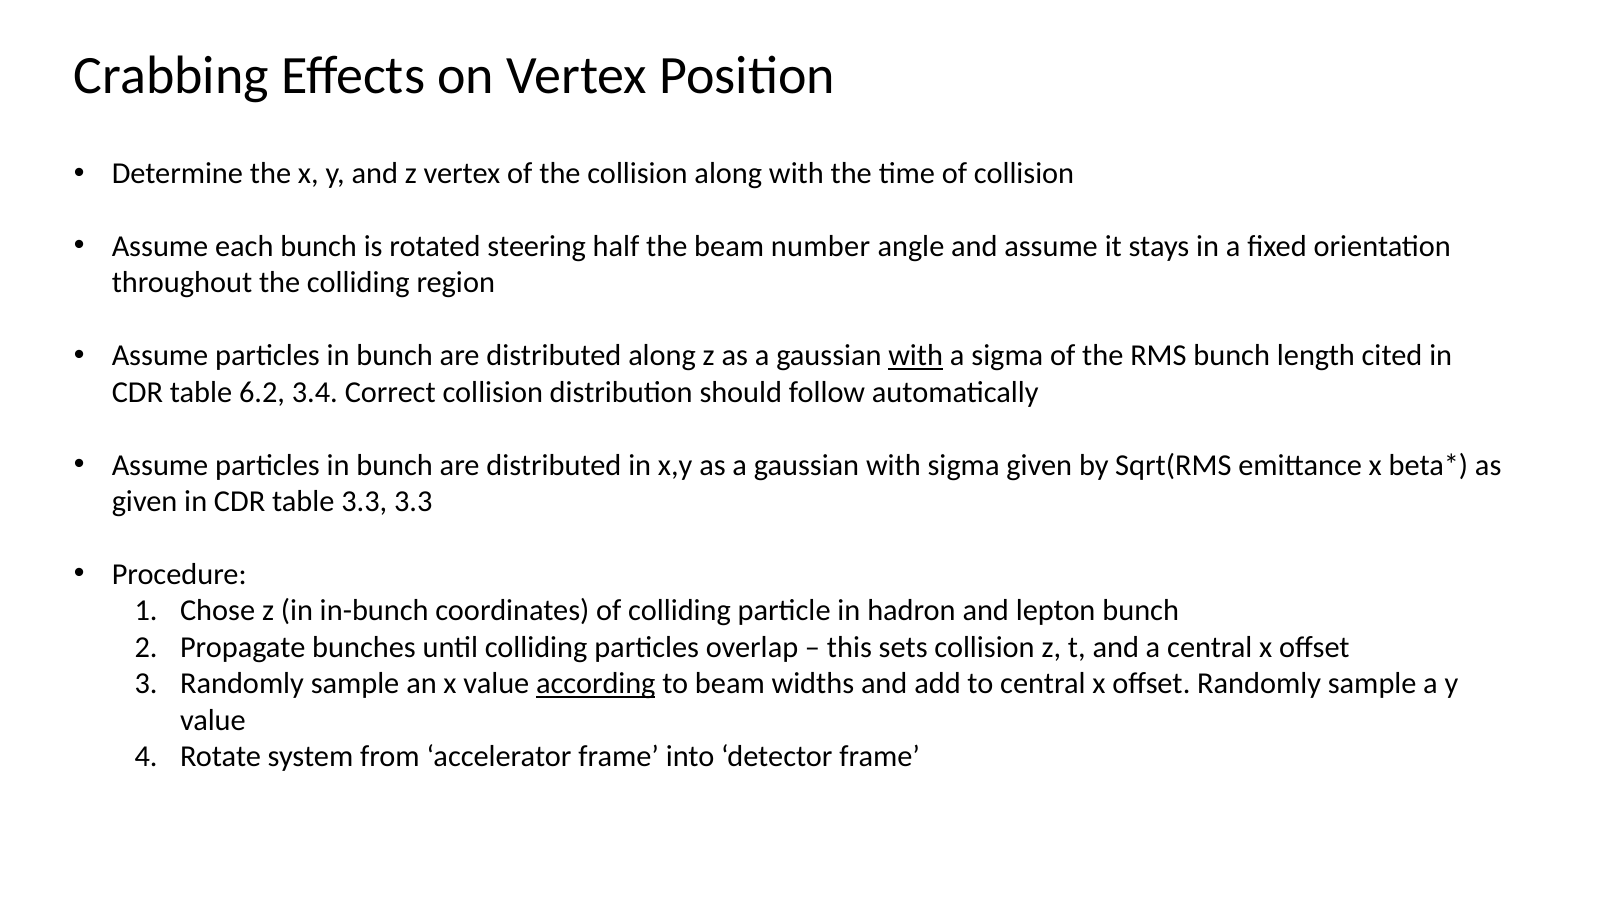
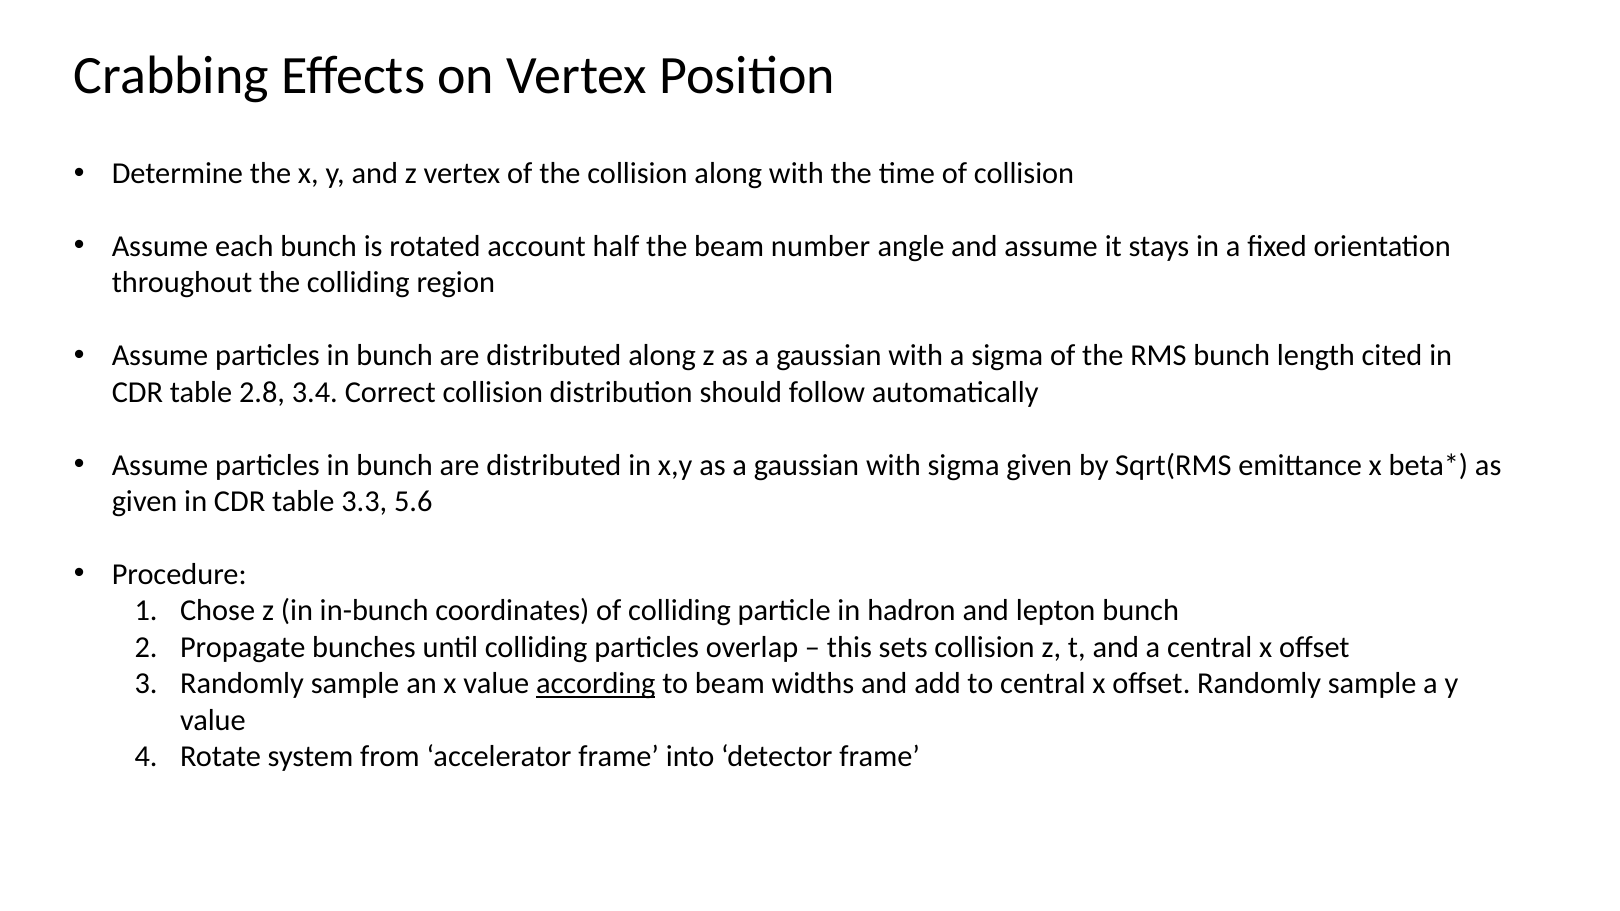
steering: steering -> account (537, 247)
with underline: present -> none (916, 356)
6.2: 6.2 -> 2.8 (262, 392)
3.3 3.3: 3.3 -> 5.6 (413, 502)
